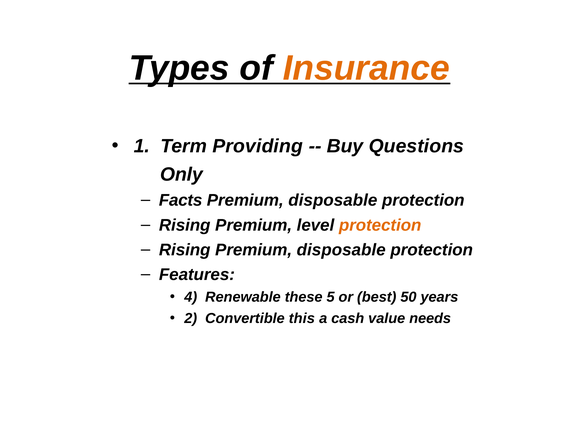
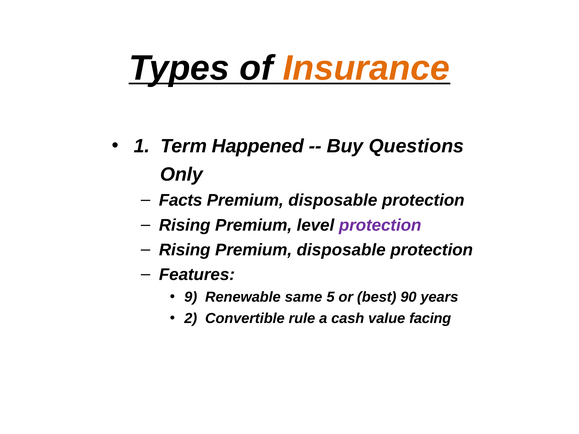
Providing: Providing -> Happened (258, 146)
protection colour: orange -> purple (380, 225)
4: 4 -> 9 (191, 297)
these: these -> same (304, 297)
50: 50 -> 90 (408, 297)
this: this -> rule (302, 319)
needs: needs -> facing (430, 319)
